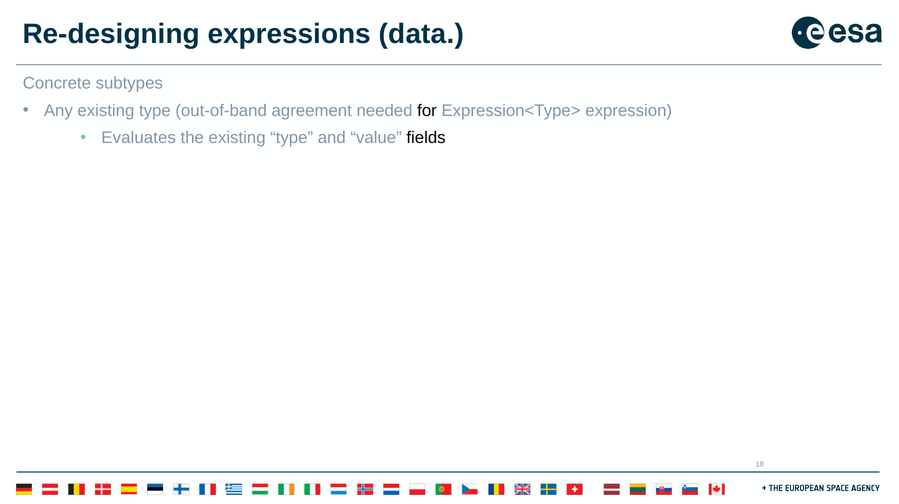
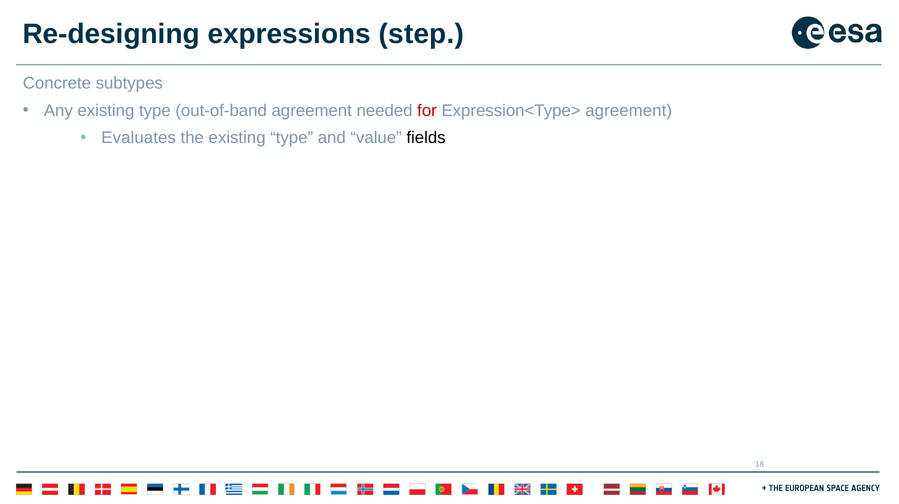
data: data -> step (421, 34)
for colour: black -> red (427, 111)
Expression<Type> expression: expression -> agreement (629, 111)
